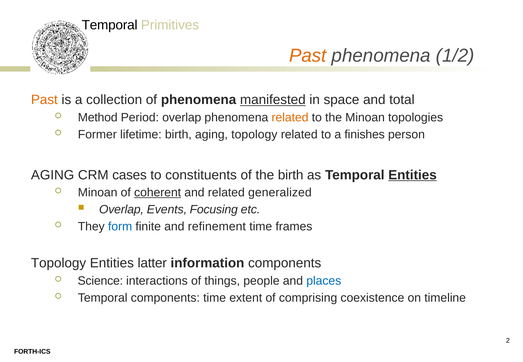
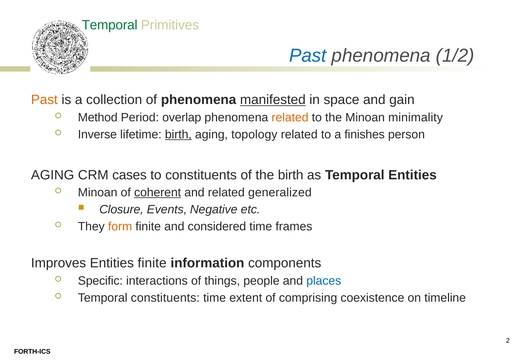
Temporal colour: black -> green (110, 25)
Past colour: orange -> blue (308, 56)
total: total -> gain (402, 100)
topologies: topologies -> minimality (416, 118)
Former: Former -> Inverse (97, 134)
birth underline: none -> present (178, 134)
Entities underline: present -> none (412, 175)
Overlap: Overlap -> Closure (121, 210)
Focusing: Focusing -> Negative (214, 210)
form colour: blue -> orange (120, 226)
refinement: refinement -> considered (217, 226)
Topology: Topology -> Improves (59, 263)
Entities latter: latter -> finite (152, 263)
Science: Science -> Specific (100, 281)
Temporal components: components -> constituents (165, 298)
